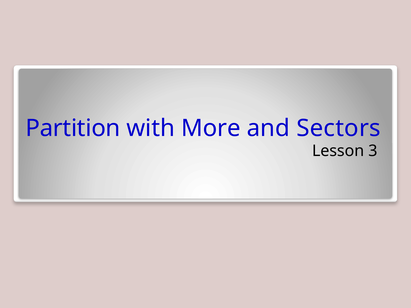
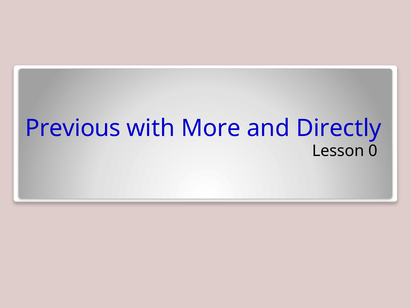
Partition: Partition -> Previous (73, 128)
Sectors: Sectors -> Directly (339, 128)
3: 3 -> 0 (373, 151)
